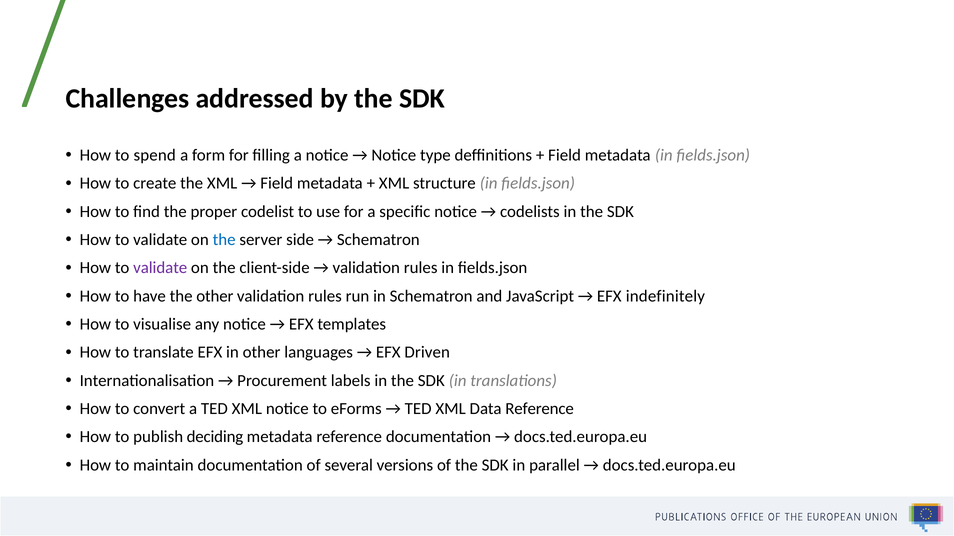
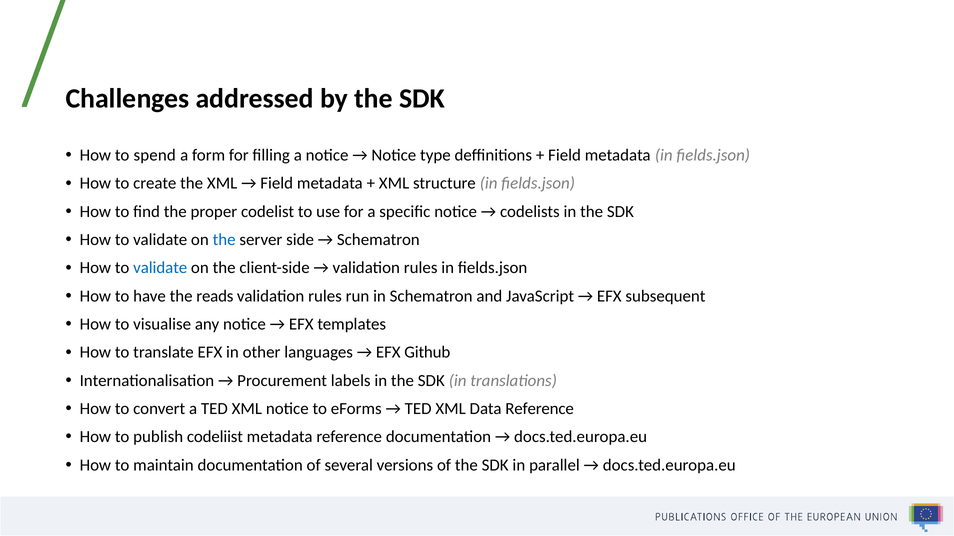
validate colour: purple -> blue (160, 268)
the other: other -> reads (215, 296)
indefinitely: indefinitely -> subsequent (665, 296)
Driven: Driven -> Github (427, 353)
deciding: deciding -> codeliist (215, 437)
